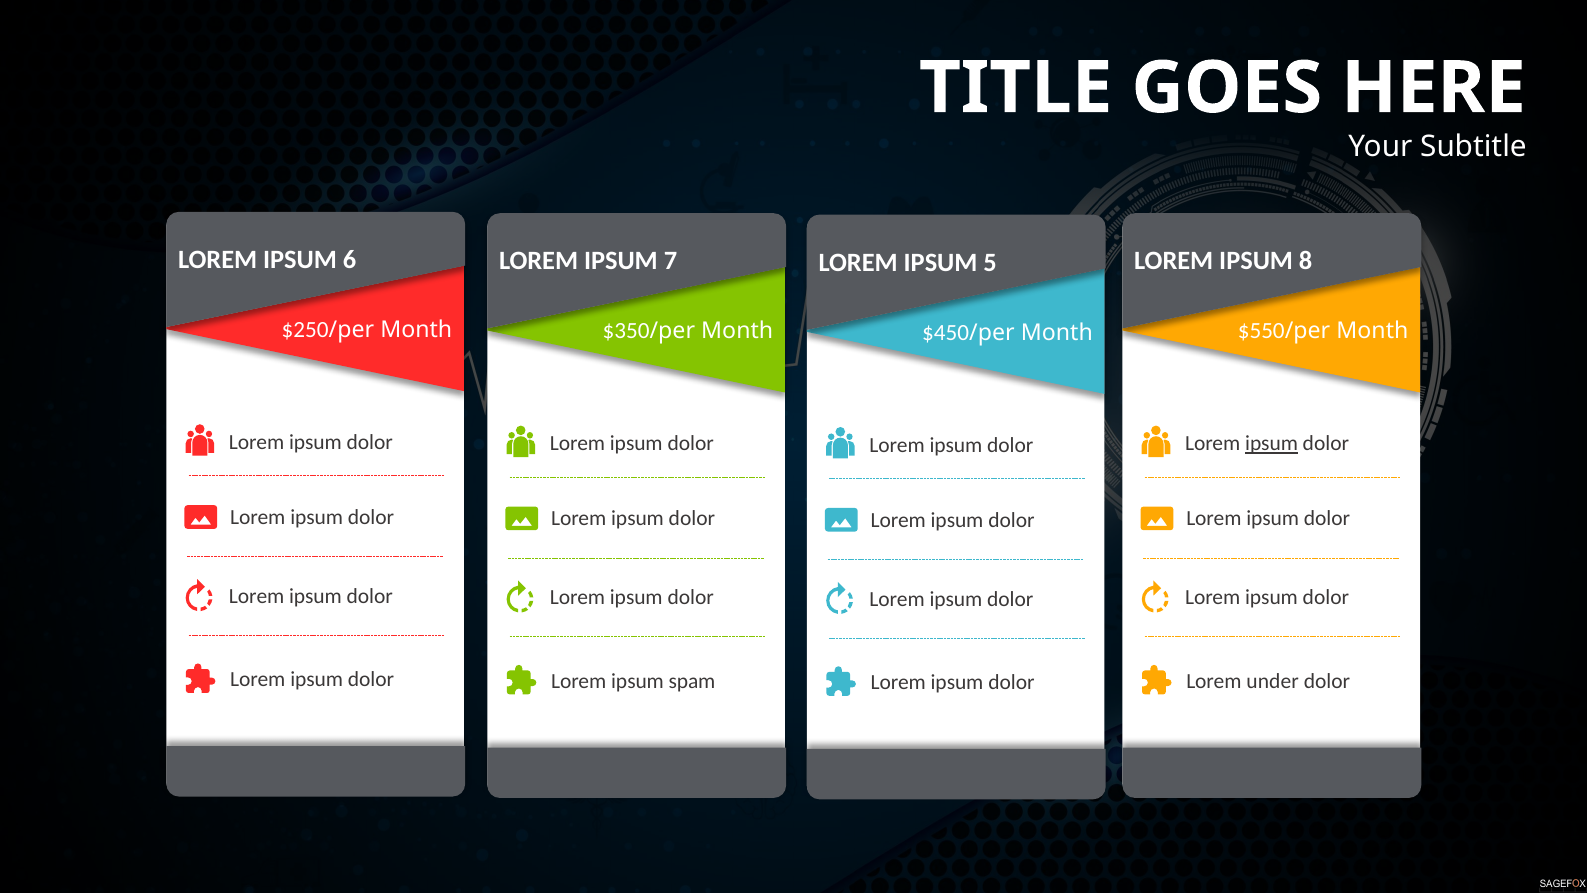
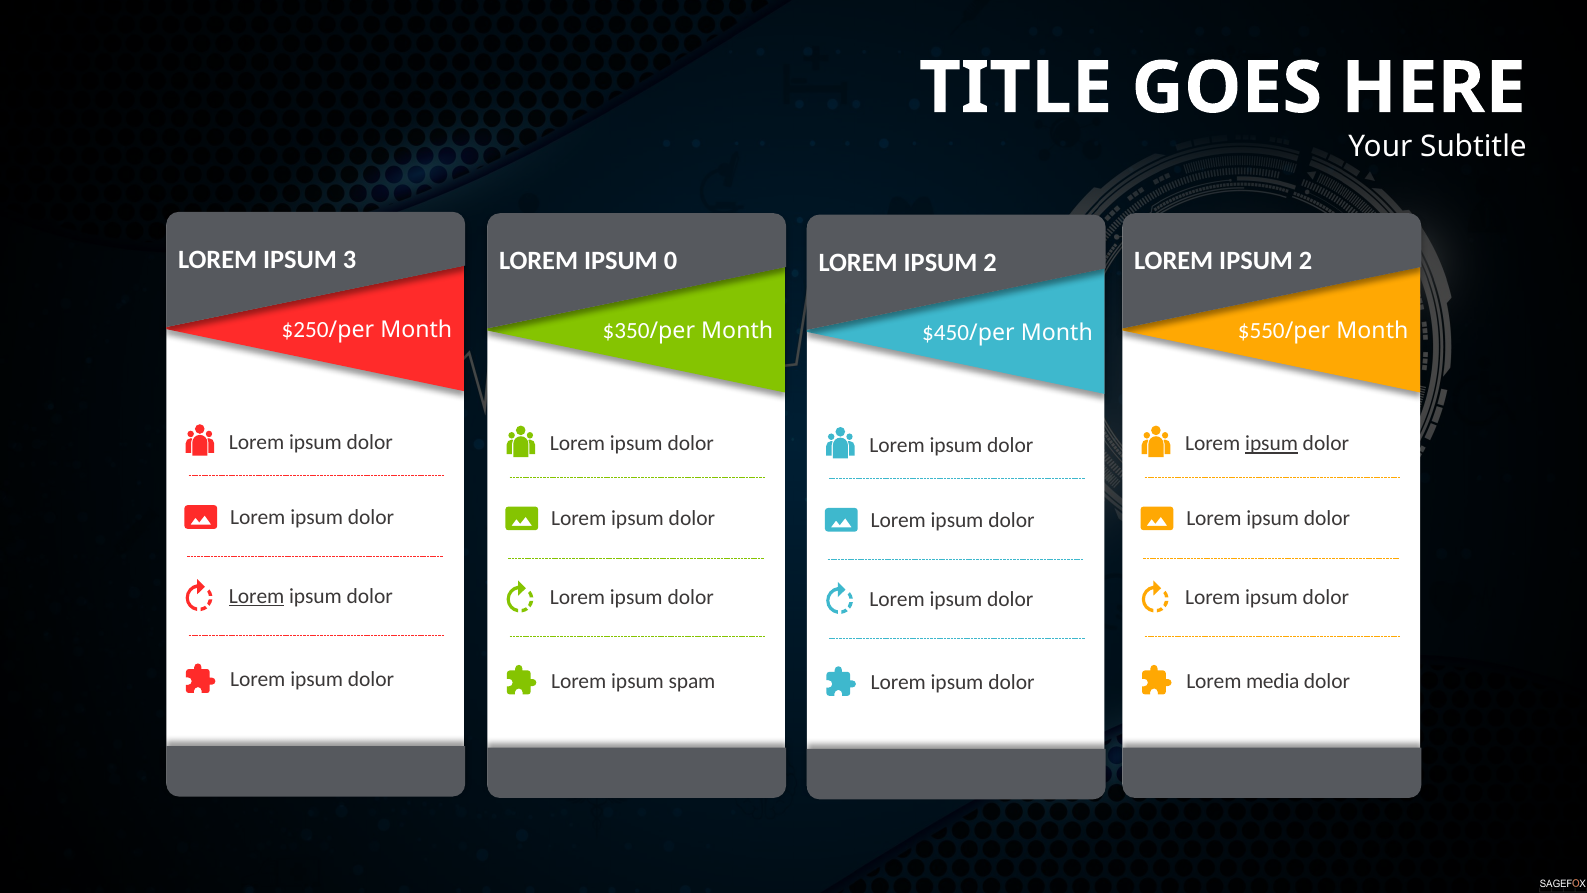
6: 6 -> 3 (350, 260)
7: 7 -> 0 (670, 261)
8: 8 -> 2 (1306, 261)
5: 5 -> 2 (990, 262)
Lorem underline: none -> present (257, 596)
under: under -> media (1273, 681)
